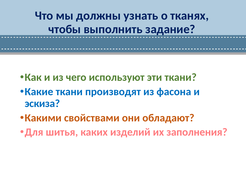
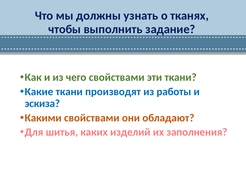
чего используют: используют -> свойствами (117, 78)
фасона: фасона -> работы (174, 92)
